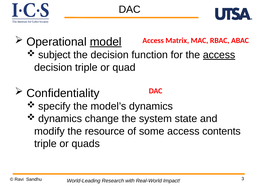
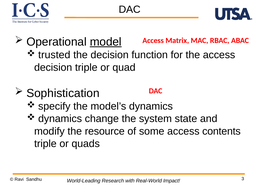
subject: subject -> trusted (54, 55)
access underline: present -> none (219, 55)
Confidentiality: Confidentiality -> Sophistication (63, 93)
